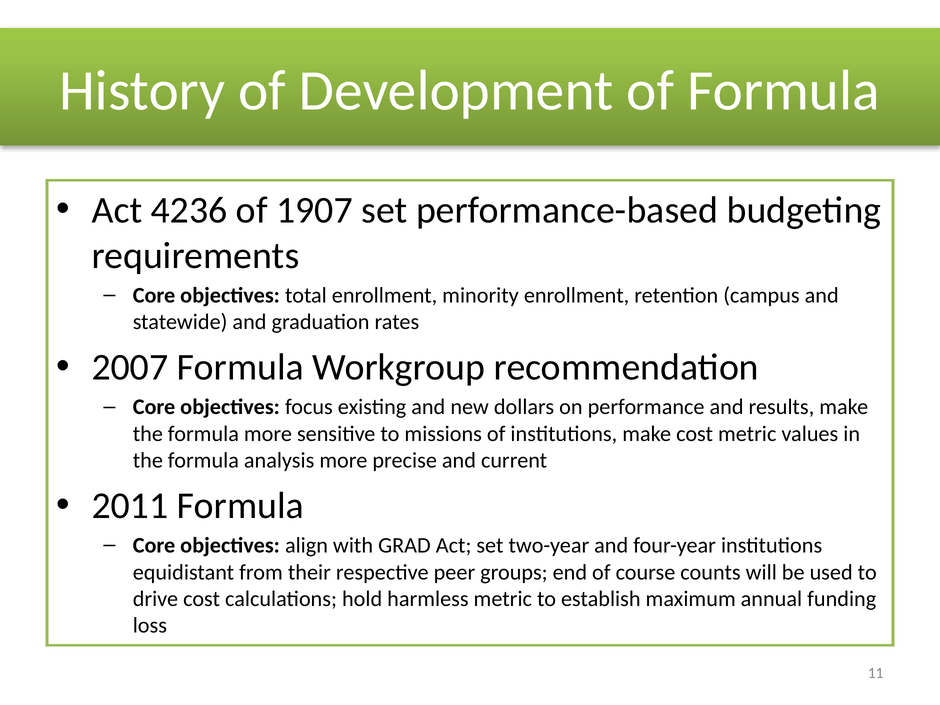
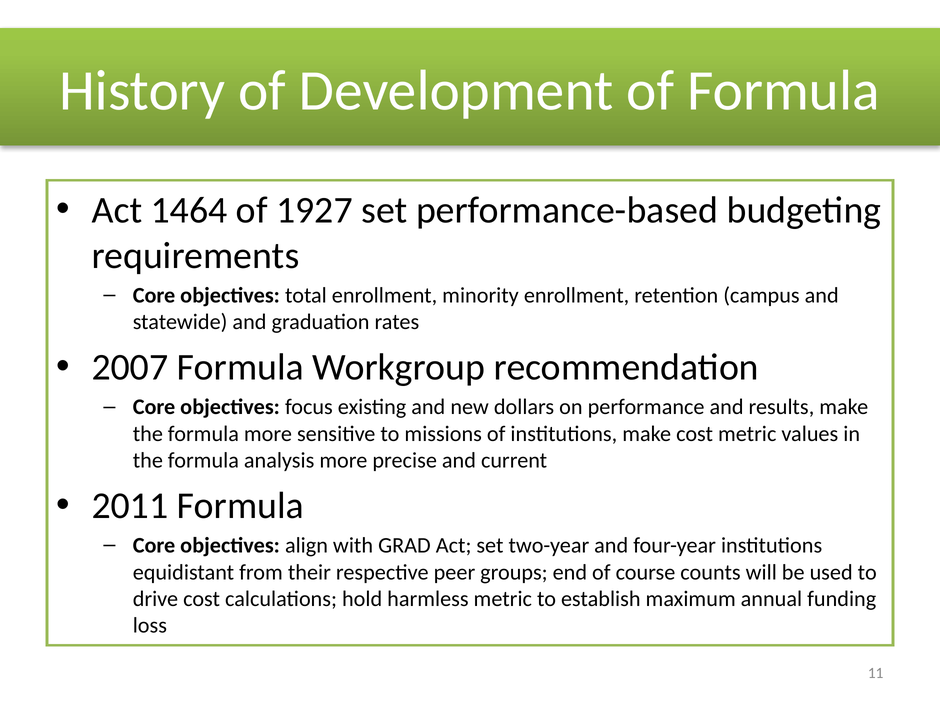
4236: 4236 -> 1464 (189, 210)
1907: 1907 -> 1927 (314, 210)
